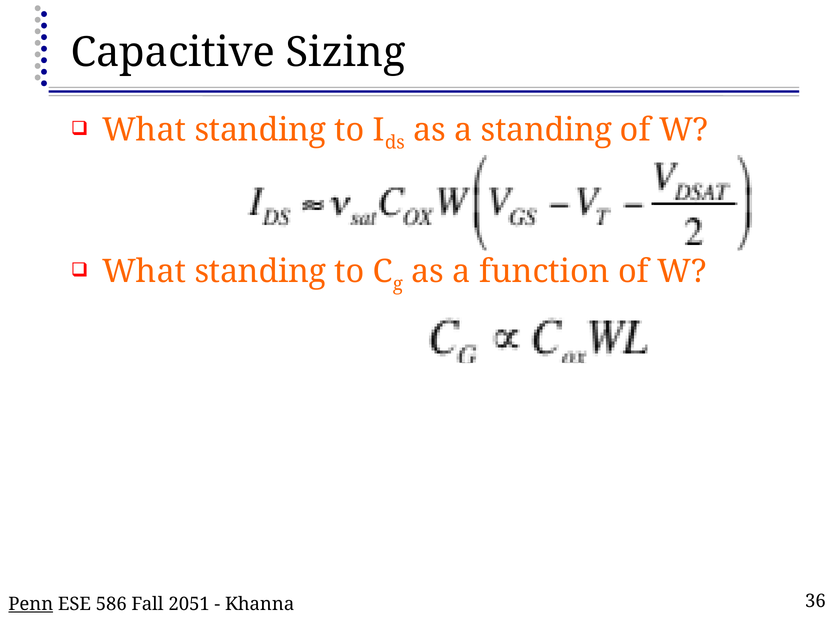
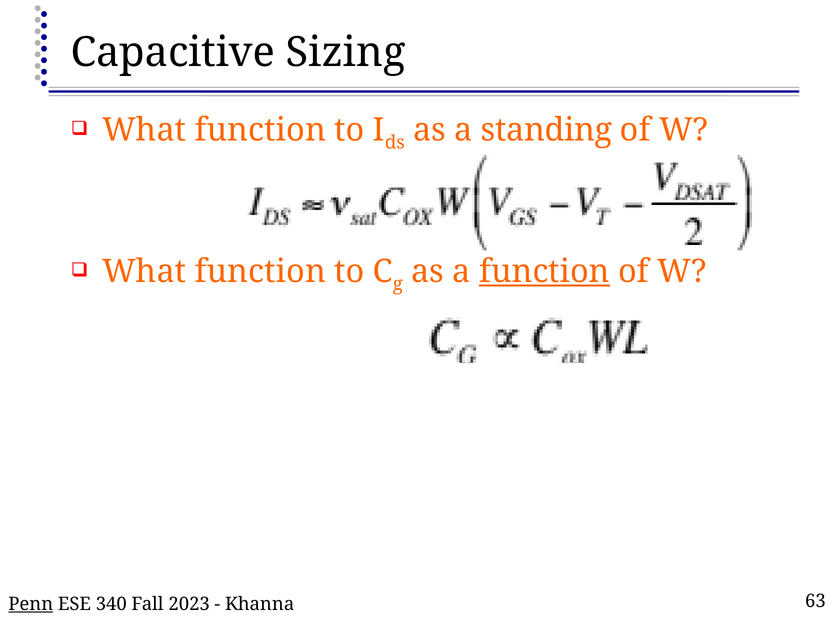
standing: standing -> function (260, 130)
standing: standing -> function (260, 272)
function underline: none -> present (544, 272)
586: 586 -> 340 (111, 605)
2051: 2051 -> 2023 (189, 605)
36: 36 -> 63 (815, 602)
